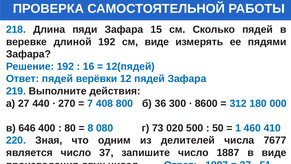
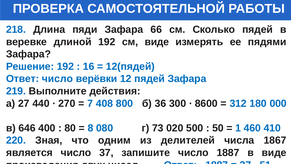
15: 15 -> 66 (156, 29)
Ответ пядей: пядей -> число (57, 79)
7677: 7677 -> 1867 (275, 140)
